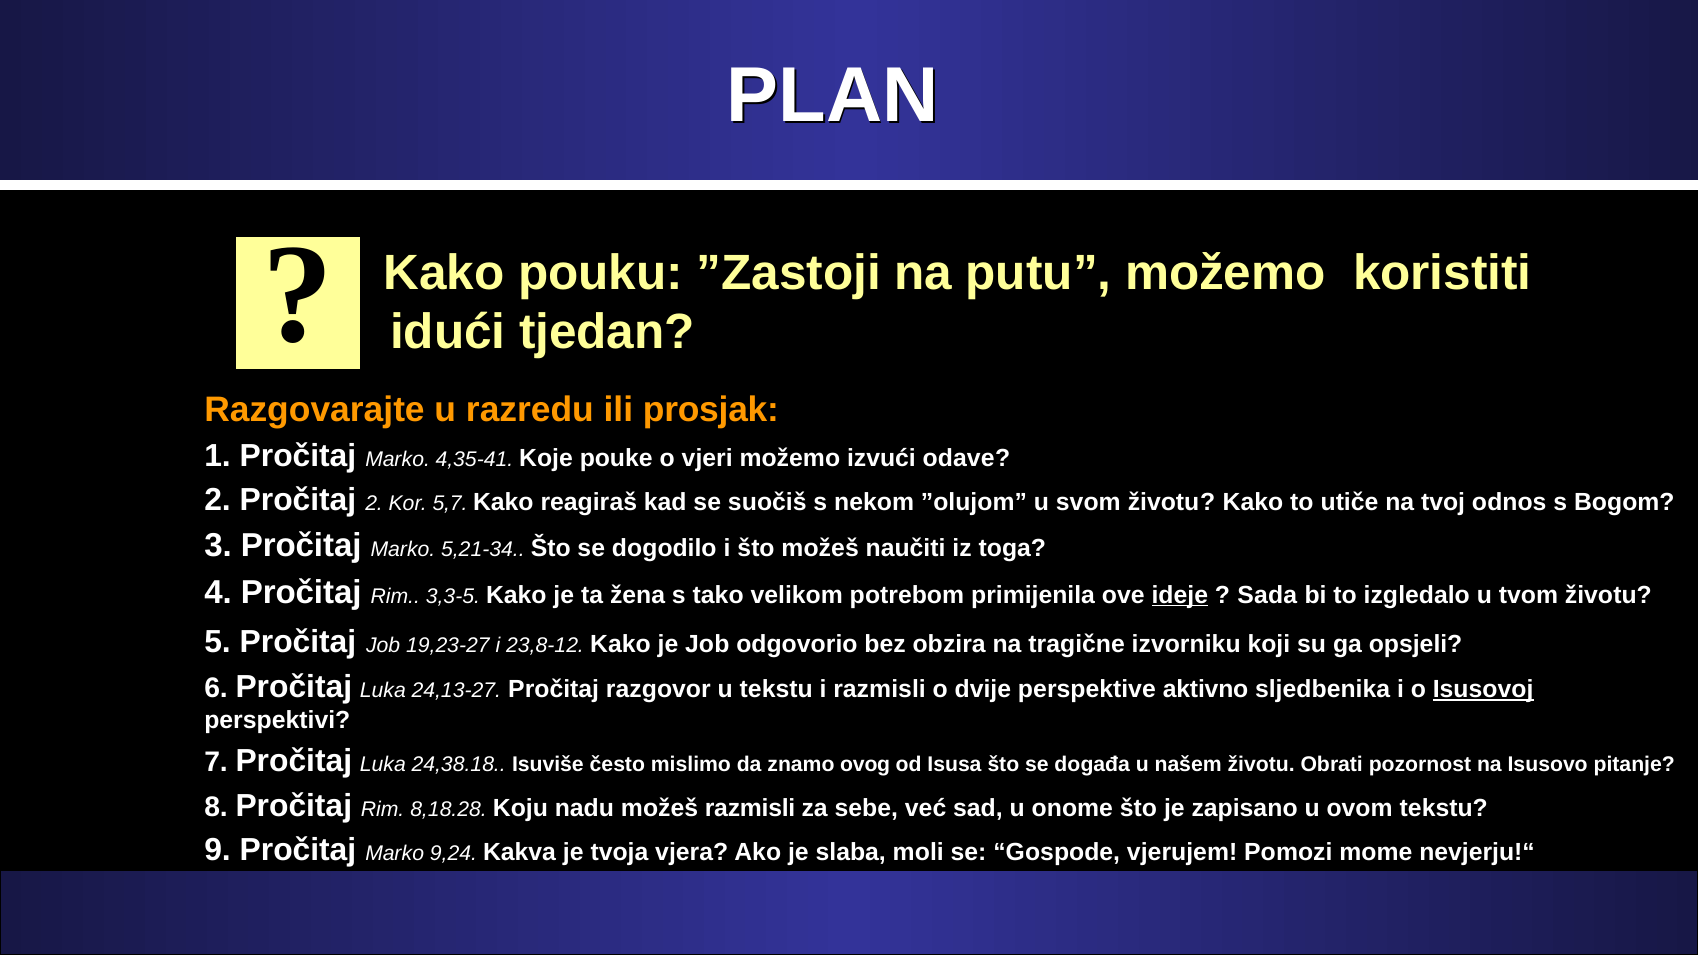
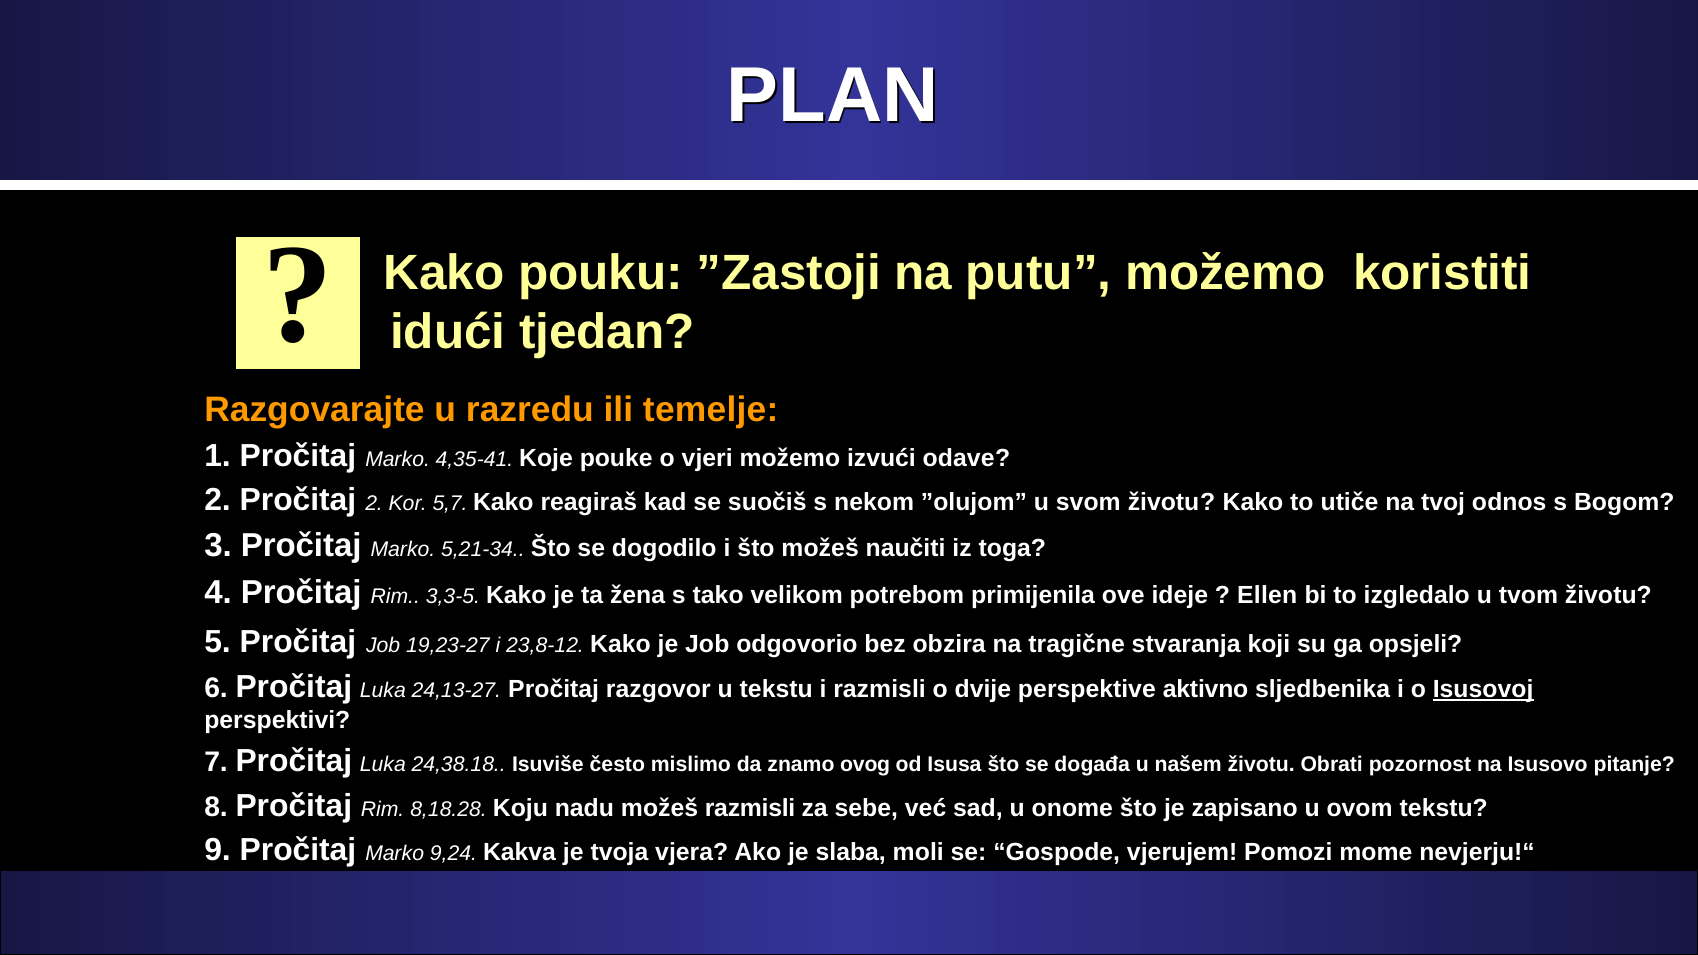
prosjak: prosjak -> temelje (711, 409)
ideje underline: present -> none (1180, 595)
Sada: Sada -> Ellen (1267, 595)
izvorniku: izvorniku -> stvaranja (1186, 644)
